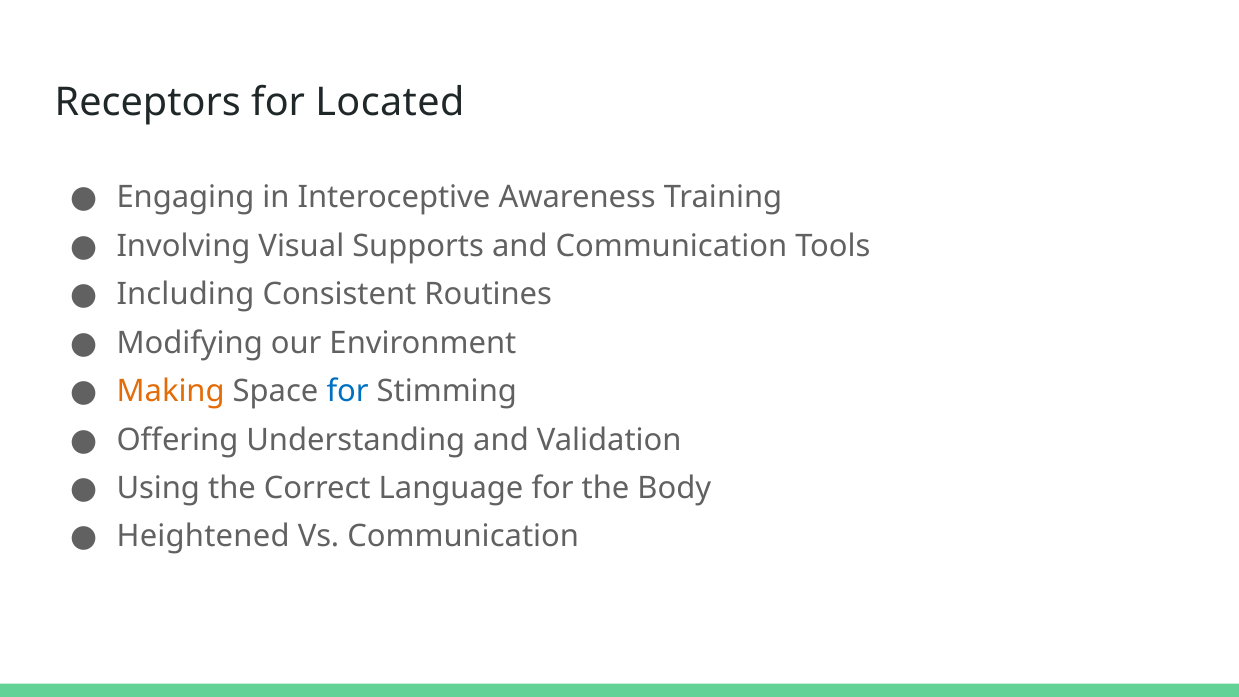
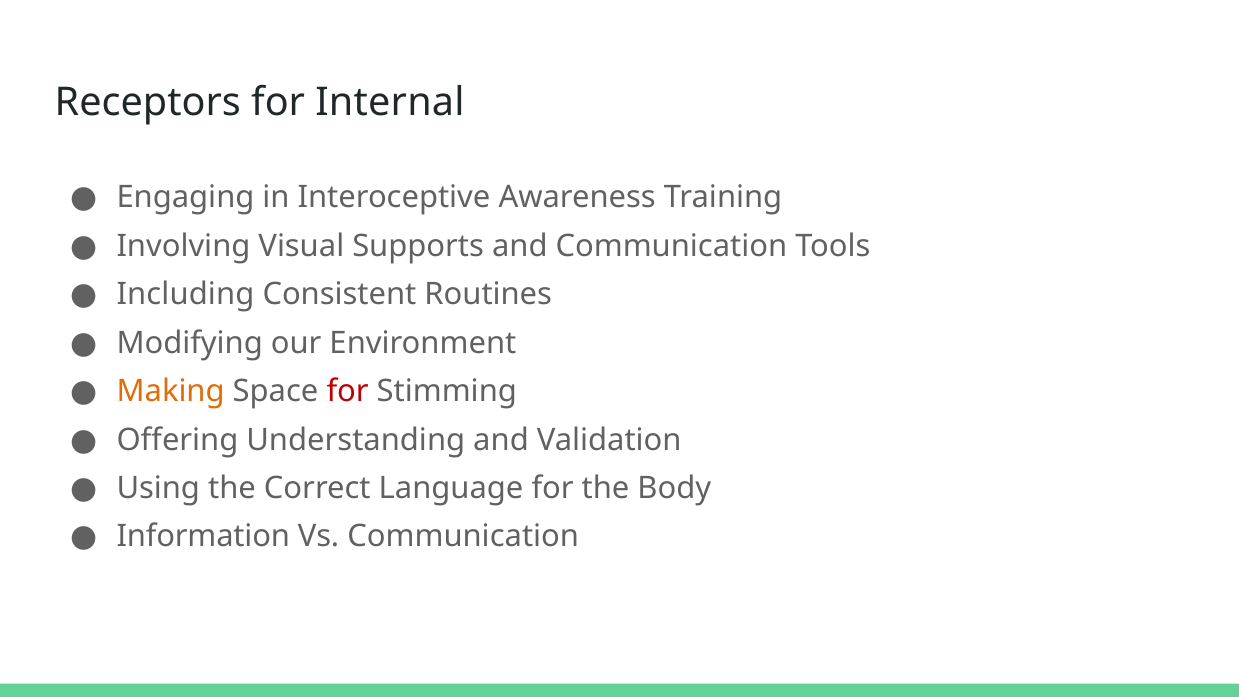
Located: Located -> Internal (390, 102)
for colour: blue -> red (348, 391)
Heightened: Heightened -> Information (203, 537)
